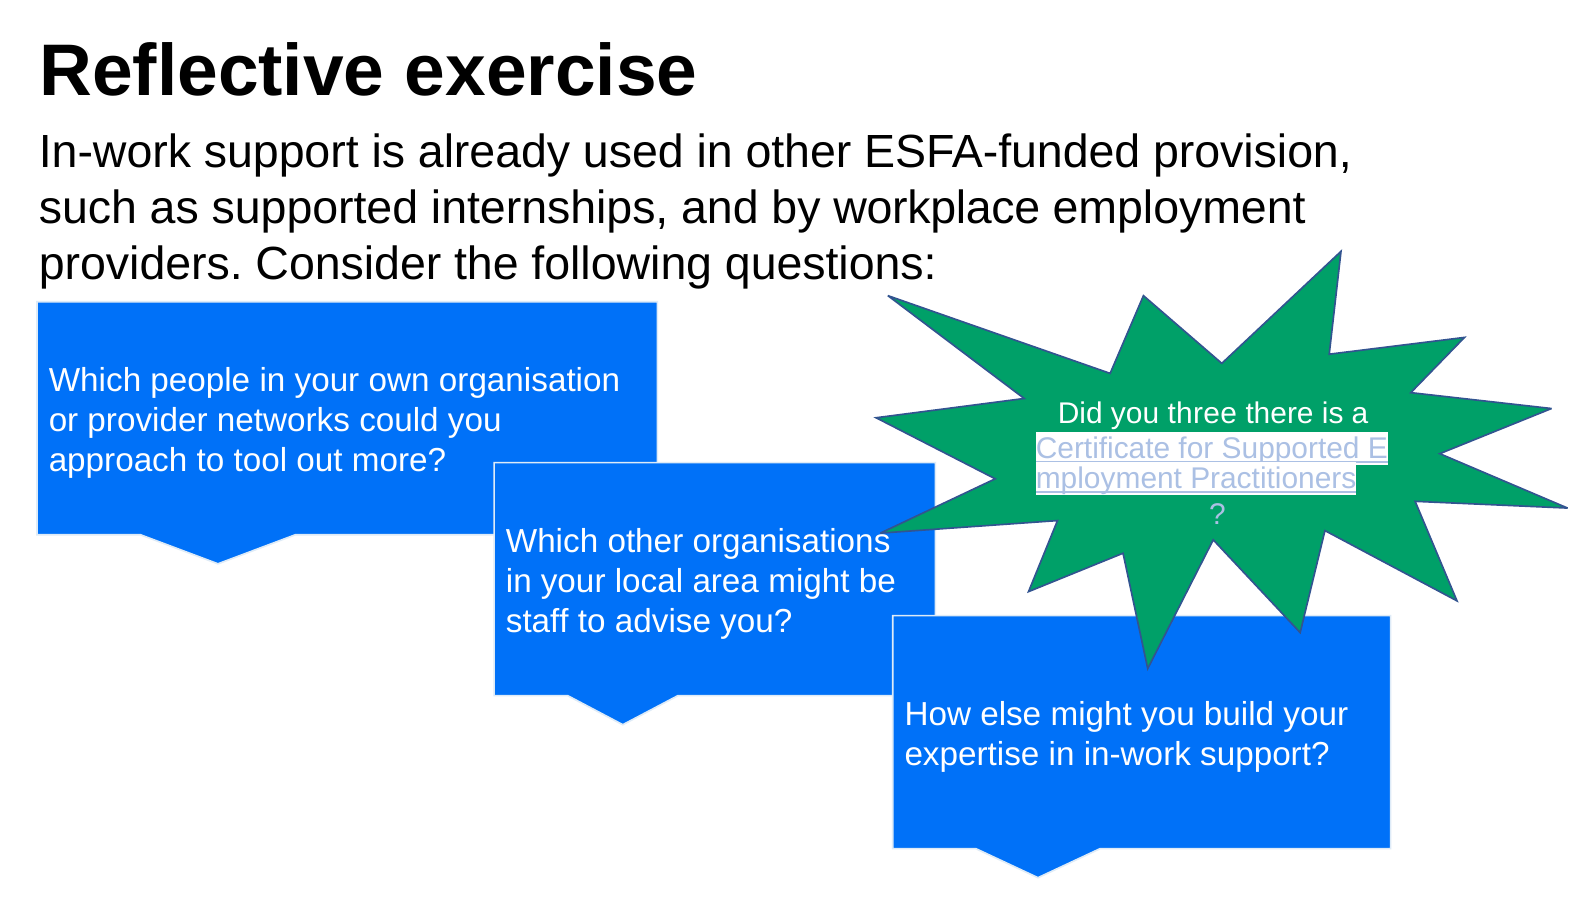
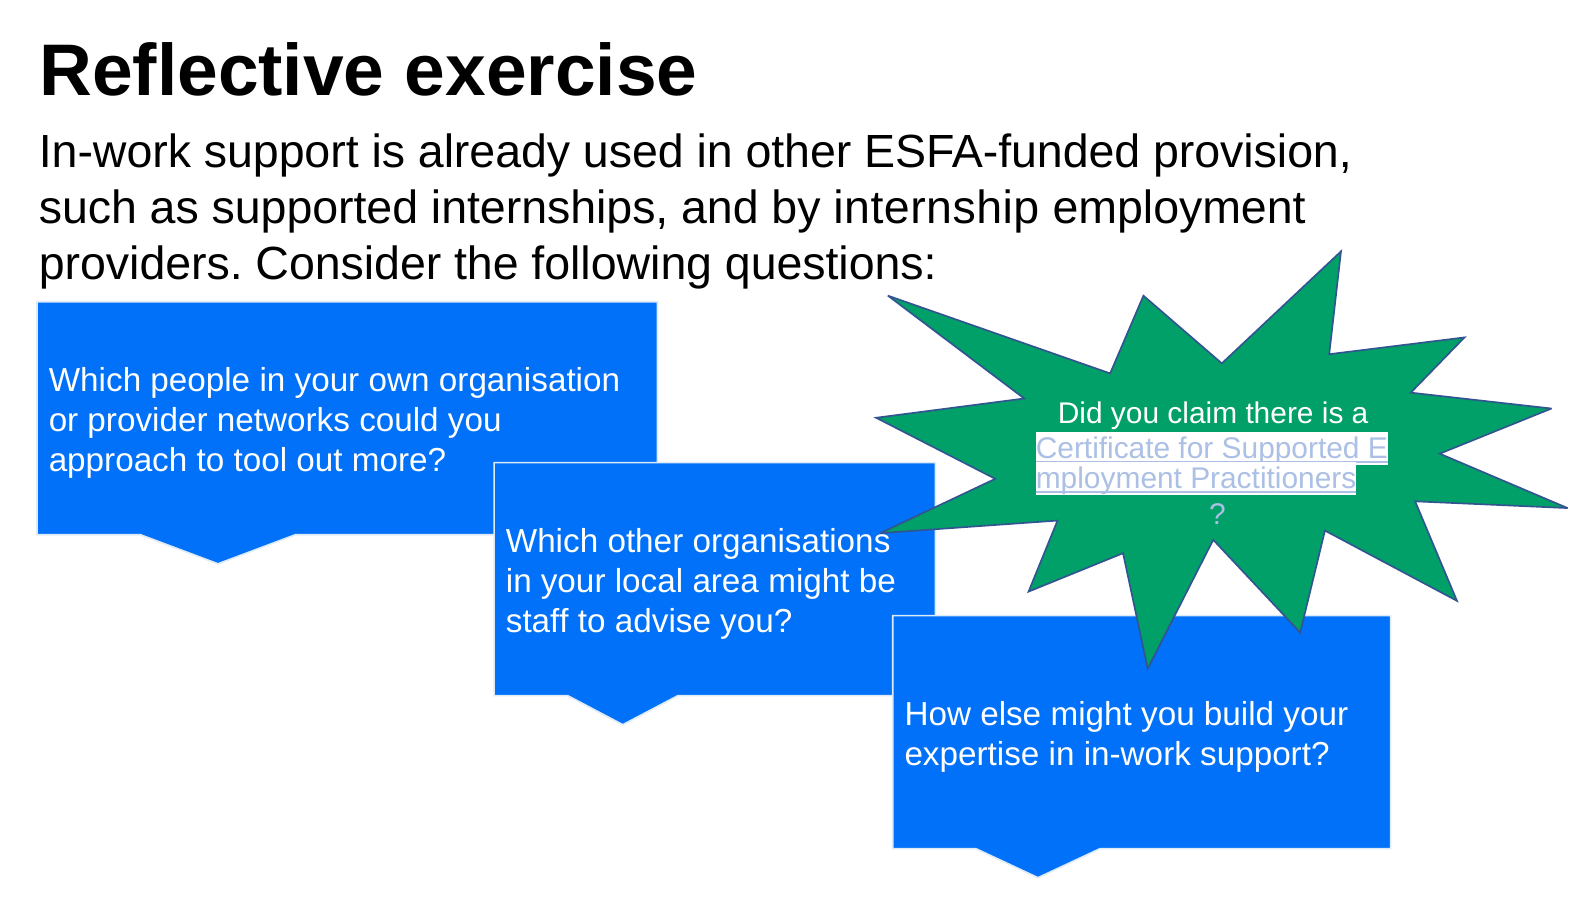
workplace: workplace -> internship (936, 208)
three: three -> claim (1202, 413)
